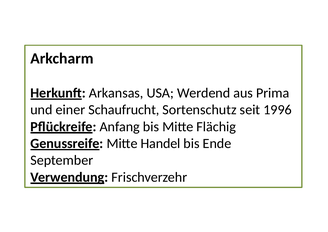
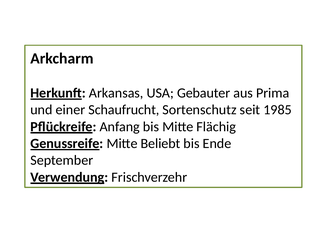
Werdend: Werdend -> Gebauter (204, 93)
1996: 1996 -> 1985 (278, 110)
Handel: Handel -> Beliebt (160, 144)
